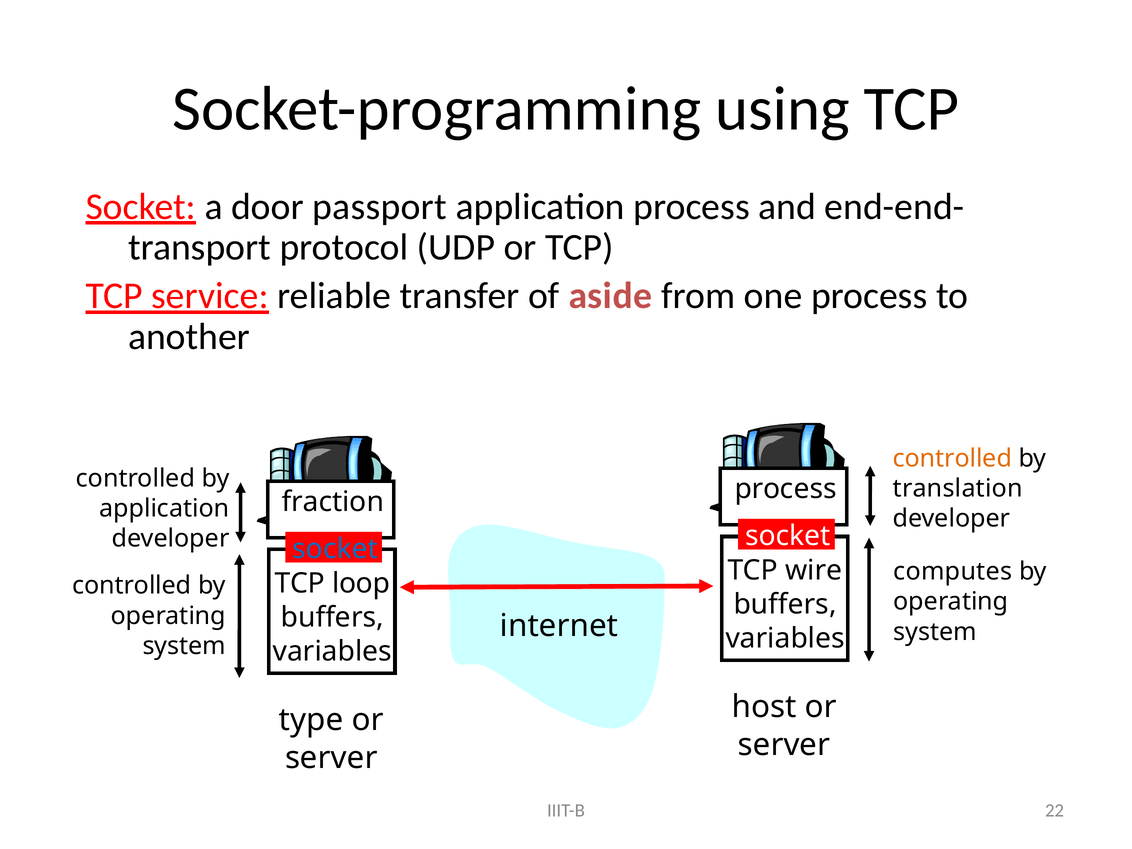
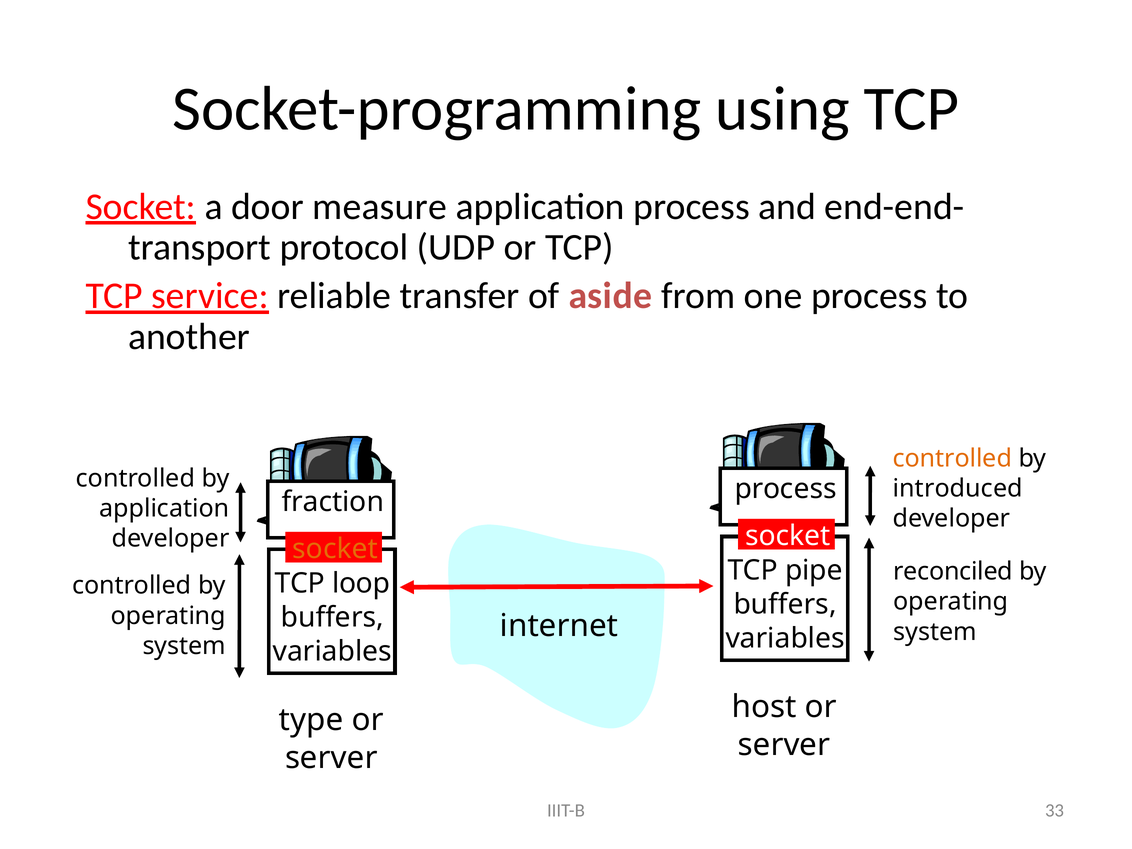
passport: passport -> measure (380, 207)
translation: translation -> introduced (958, 488)
socket colour: blue -> orange (335, 549)
wire: wire -> pipe (814, 571)
computes: computes -> reconciled (953, 571)
22: 22 -> 33 (1055, 811)
